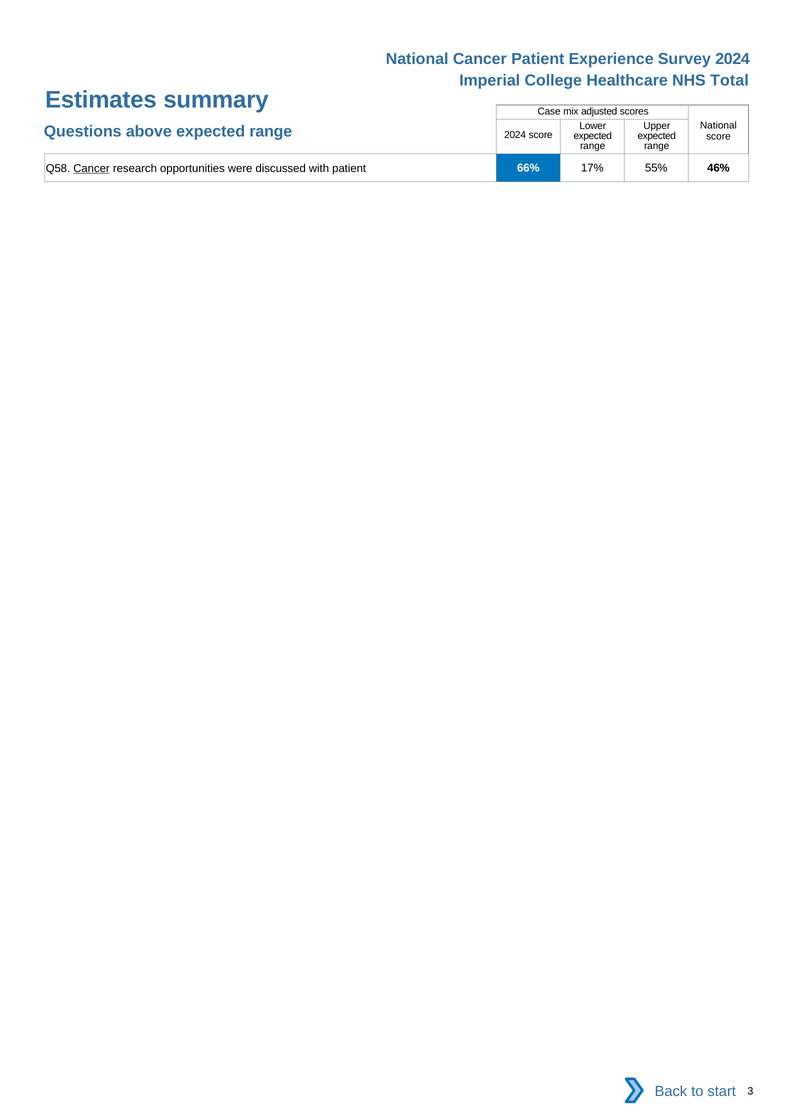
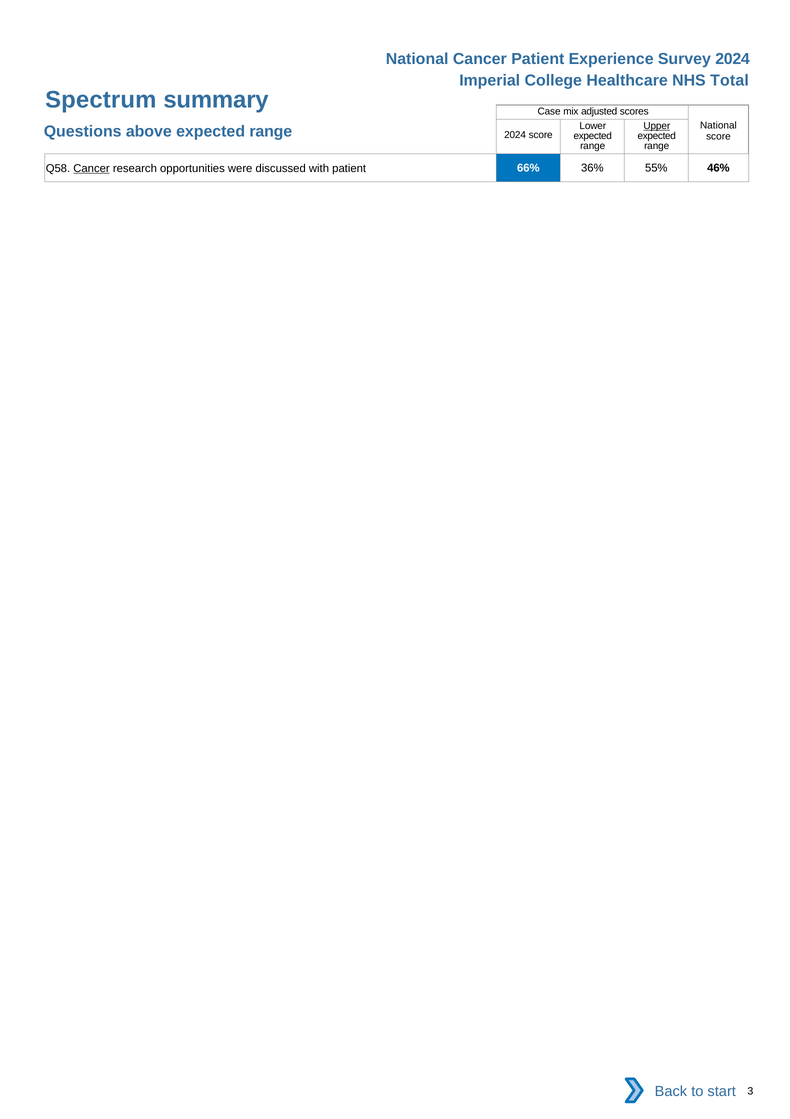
Estimates: Estimates -> Spectrum (101, 100)
Upper underline: none -> present (657, 126)
17%: 17% -> 36% (592, 168)
